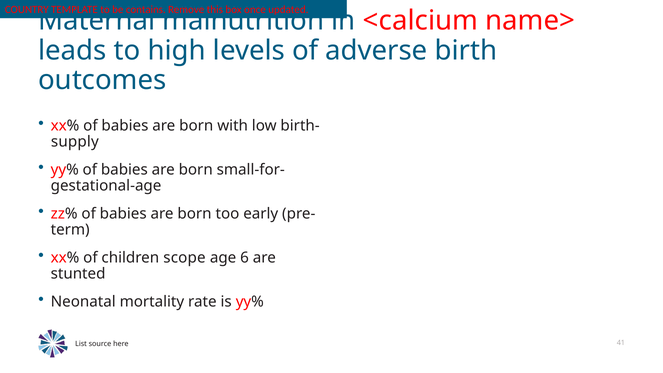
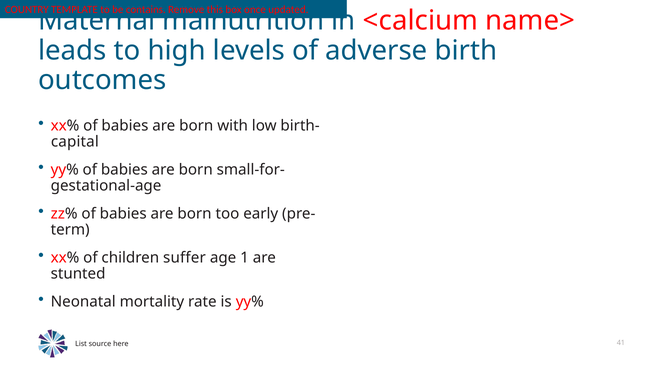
supply: supply -> capital (75, 142)
scope: scope -> suffer (184, 257)
6: 6 -> 1 (245, 257)
